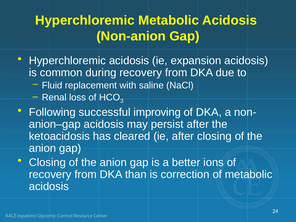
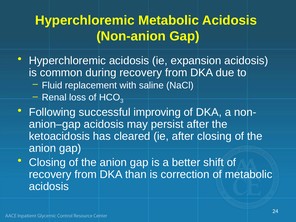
ions: ions -> shift (214, 162)
